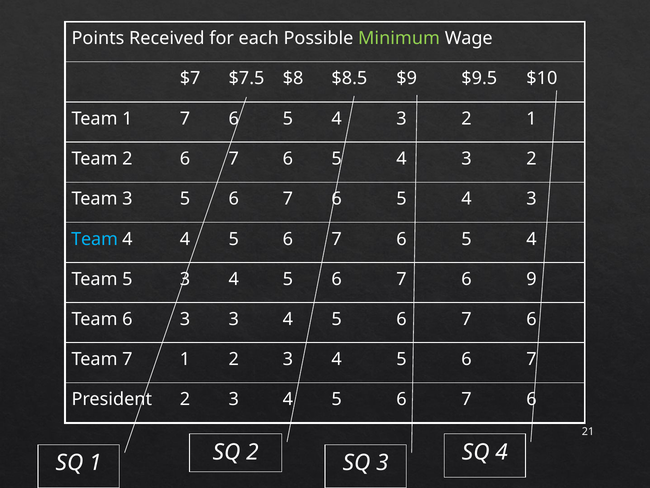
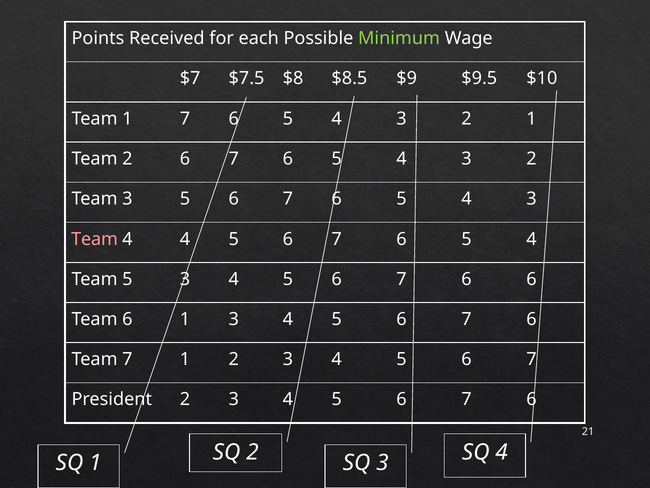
Team colour: light blue -> pink (95, 239)
6 9: 9 -> 6 (532, 279)
6 3: 3 -> 1 (185, 319)
